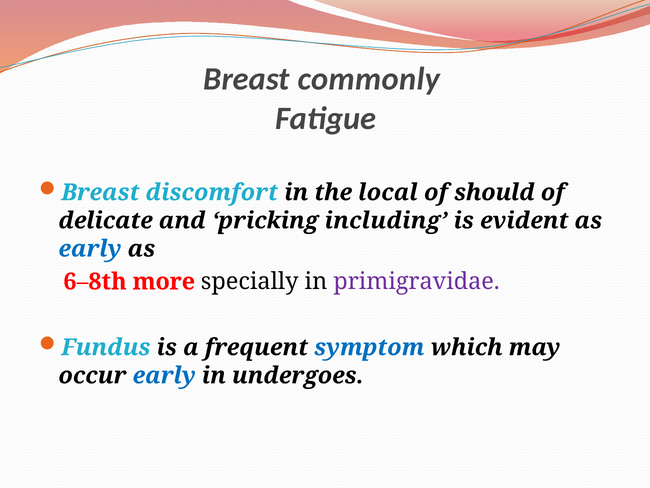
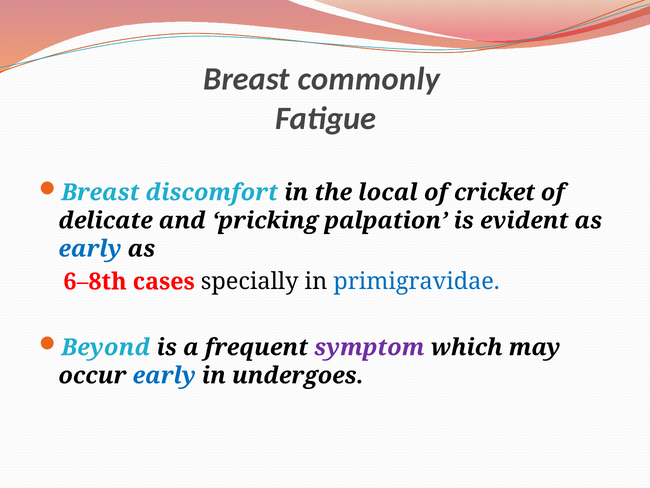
should: should -> cricket (494, 192)
including: including -> palpation (386, 220)
more: more -> cases (164, 281)
primigravidae colour: purple -> blue (417, 281)
Fundus: Fundus -> Beyond (106, 347)
symptom colour: blue -> purple (369, 347)
